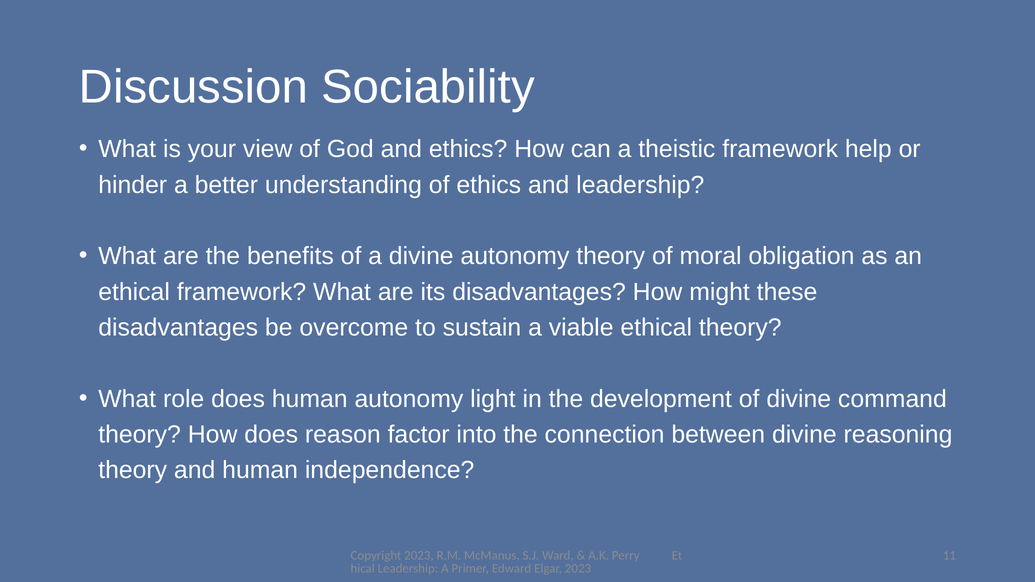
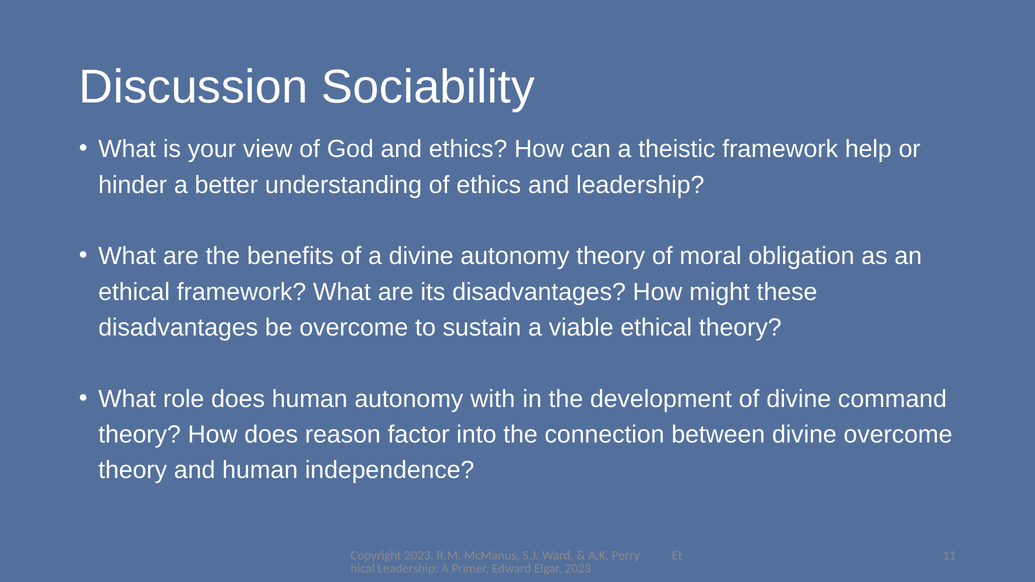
light: light -> with (493, 399)
divine reasoning: reasoning -> overcome (898, 435)
